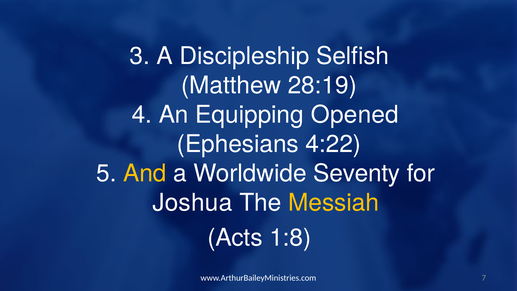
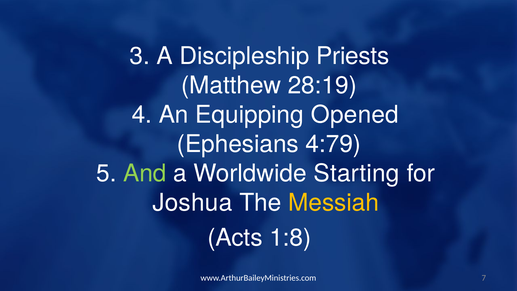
Selfish: Selfish -> Priests (353, 56)
4:22: 4:22 -> 4:79 (333, 144)
And colour: yellow -> light green (145, 173)
Seventy: Seventy -> Starting (357, 173)
